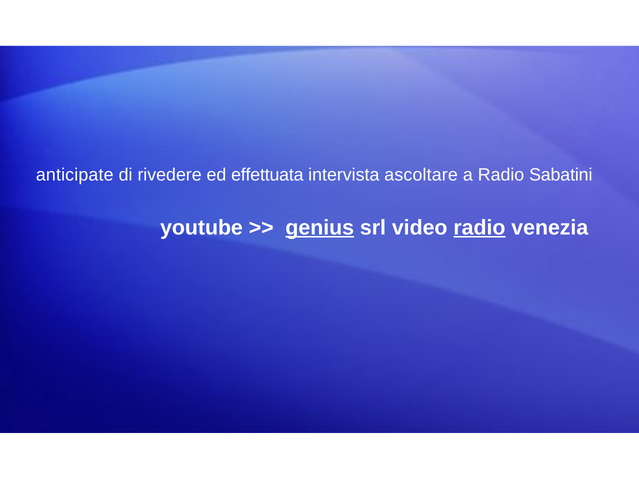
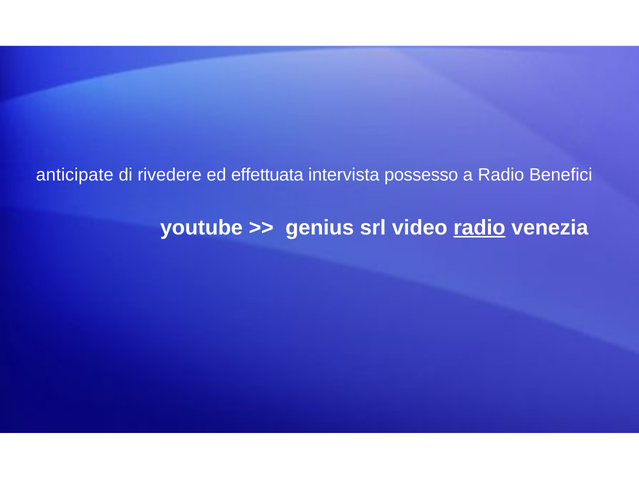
ascoltare: ascoltare -> possesso (421, 175)
Sabatini: Sabatini -> Benefici (561, 175)
genius underline: present -> none (320, 228)
